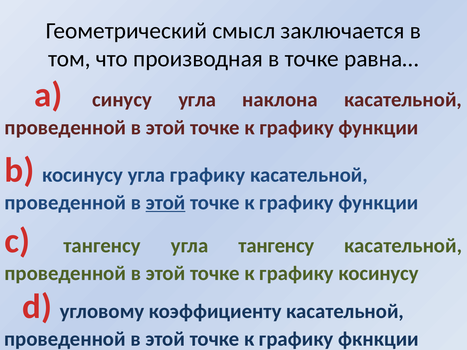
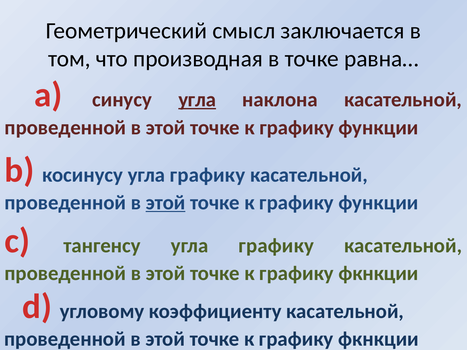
угла underline: none -> present (197, 100)
тангенсу угла тангенсу: тангенсу -> графику (276, 246)
косинусу: косинусу -> фкнкции (378, 273)
